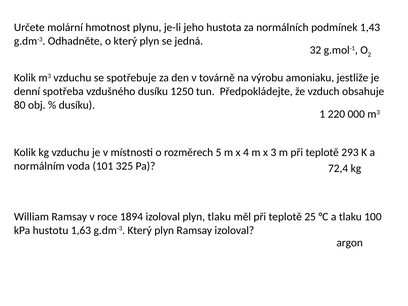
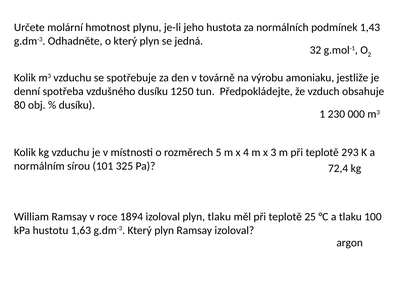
220: 220 -> 230 (336, 114)
voda: voda -> sírou (79, 166)
